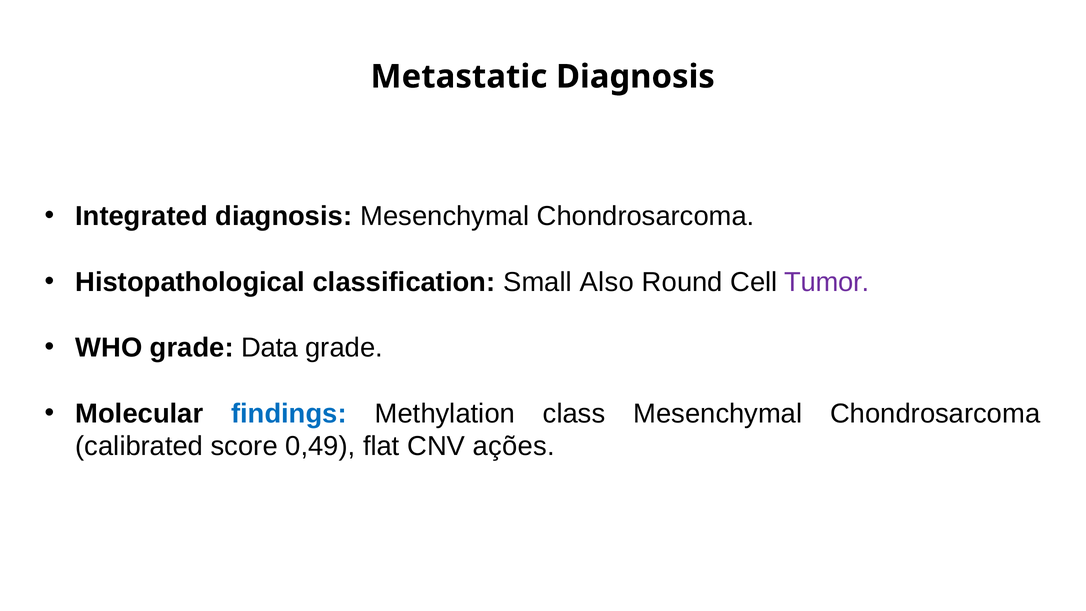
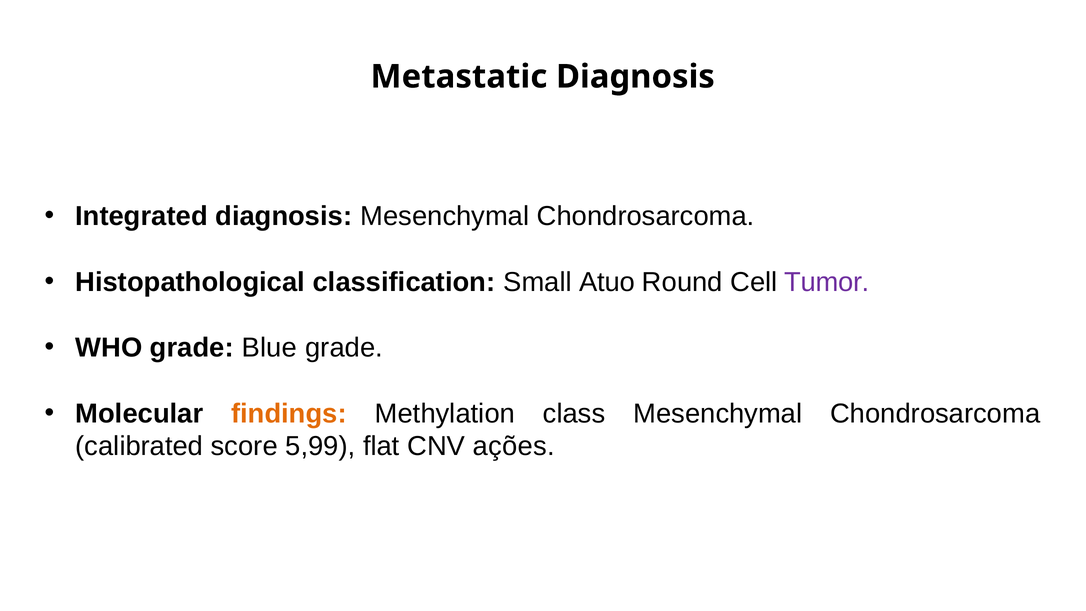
Also: Also -> Atuo (607, 282)
Data: Data -> Blue (269, 348)
findings colour: blue -> orange (289, 414)
0,49: 0,49 -> 5,99 (320, 446)
